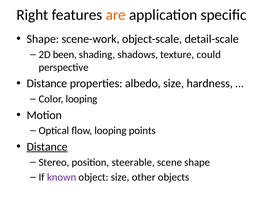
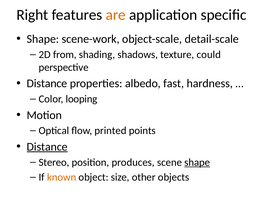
been: been -> from (65, 54)
albedo size: size -> fast (174, 83)
flow looping: looping -> printed (110, 130)
steerable: steerable -> produces (133, 162)
shape underline: none -> present (197, 162)
known colour: purple -> orange (62, 177)
